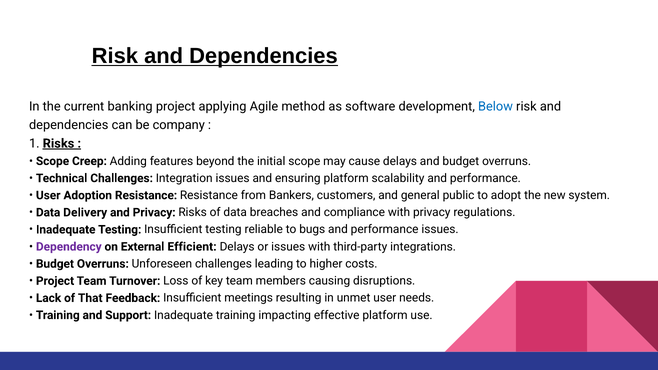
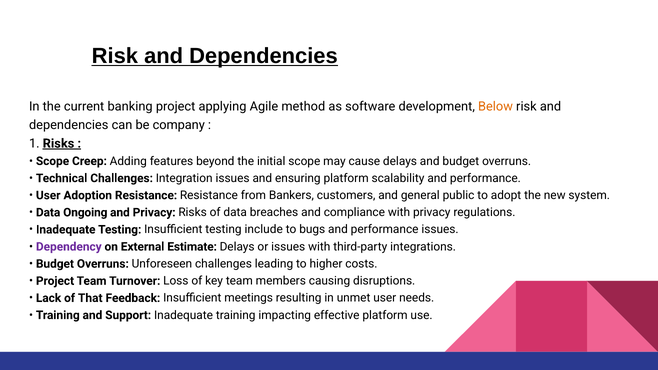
Below colour: blue -> orange (495, 107)
Delivery: Delivery -> Ongoing (85, 213)
reliable: reliable -> include (264, 230)
Efficient: Efficient -> Estimate (192, 247)
